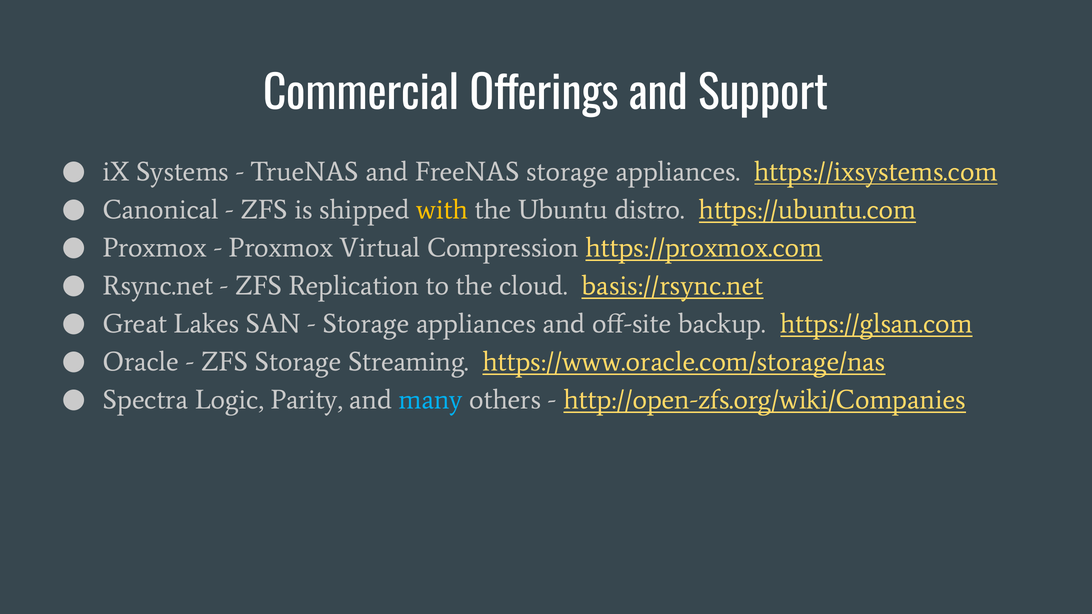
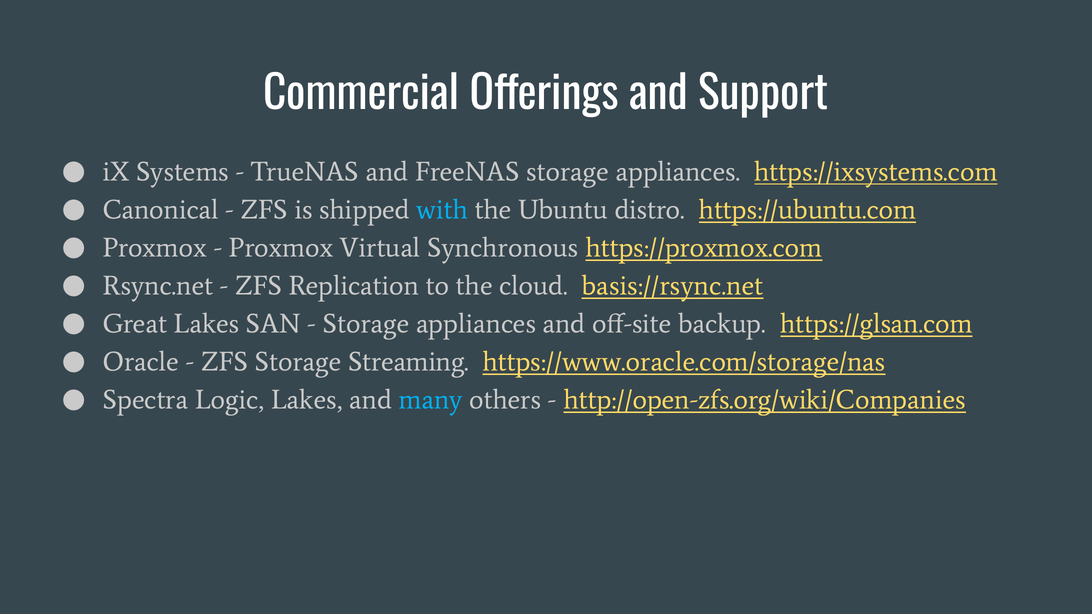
with colour: yellow -> light blue (442, 210)
Compression: Compression -> Synchronous (503, 248)
Logic Parity: Parity -> Lakes (307, 400)
